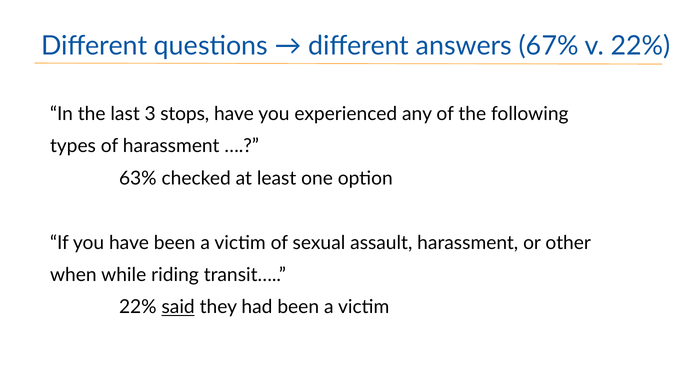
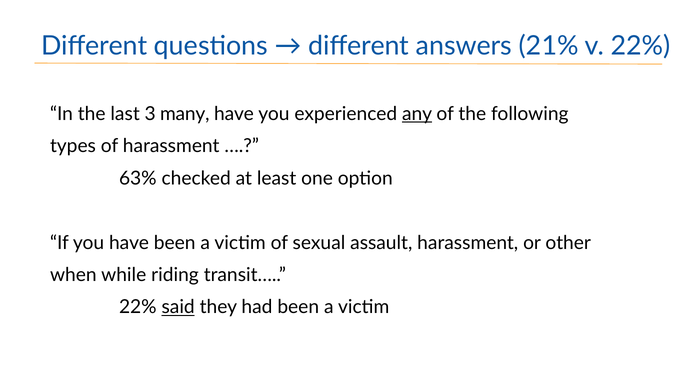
67%: 67% -> 21% (549, 46)
stops: stops -> many (185, 114)
any underline: none -> present (417, 114)
